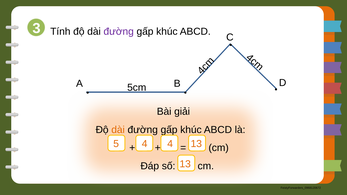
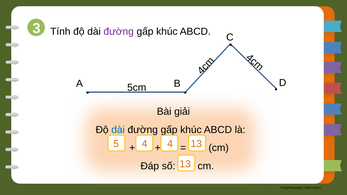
dài colour: orange -> blue (118, 130)
